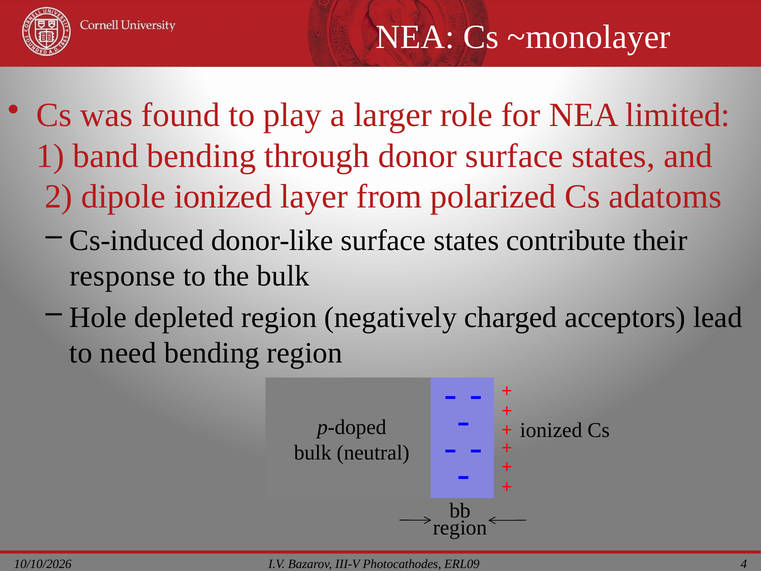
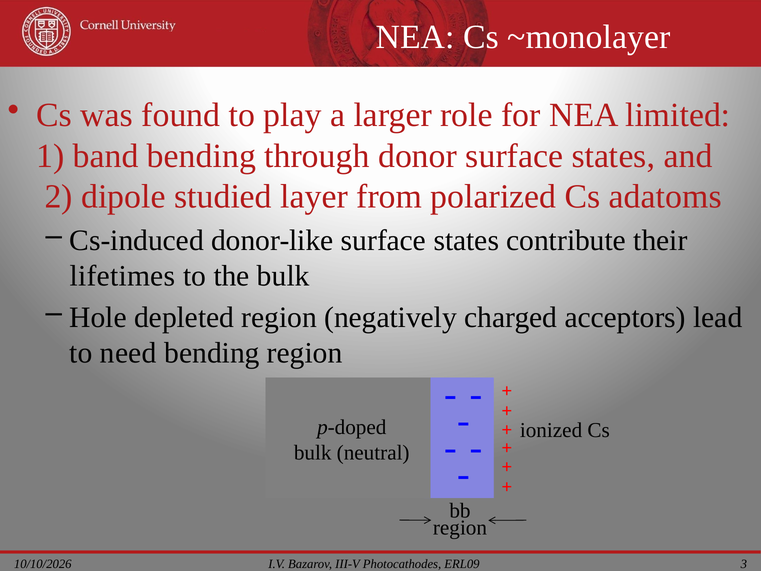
dipole ionized: ionized -> studied (223, 196)
response: response -> lifetimes (123, 276)
4: 4 -> 3 (744, 564)
